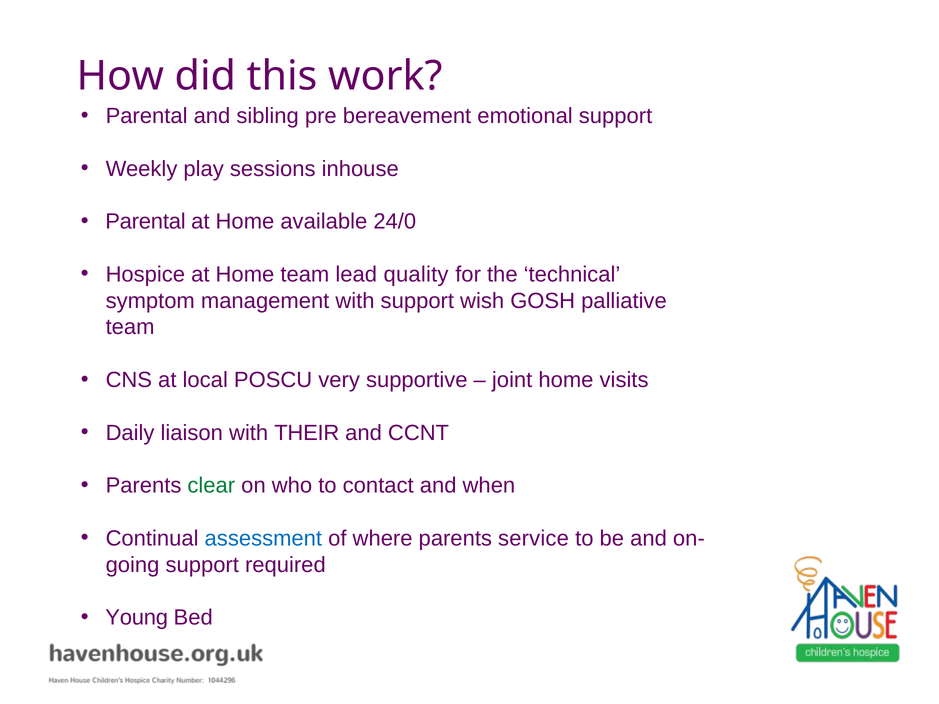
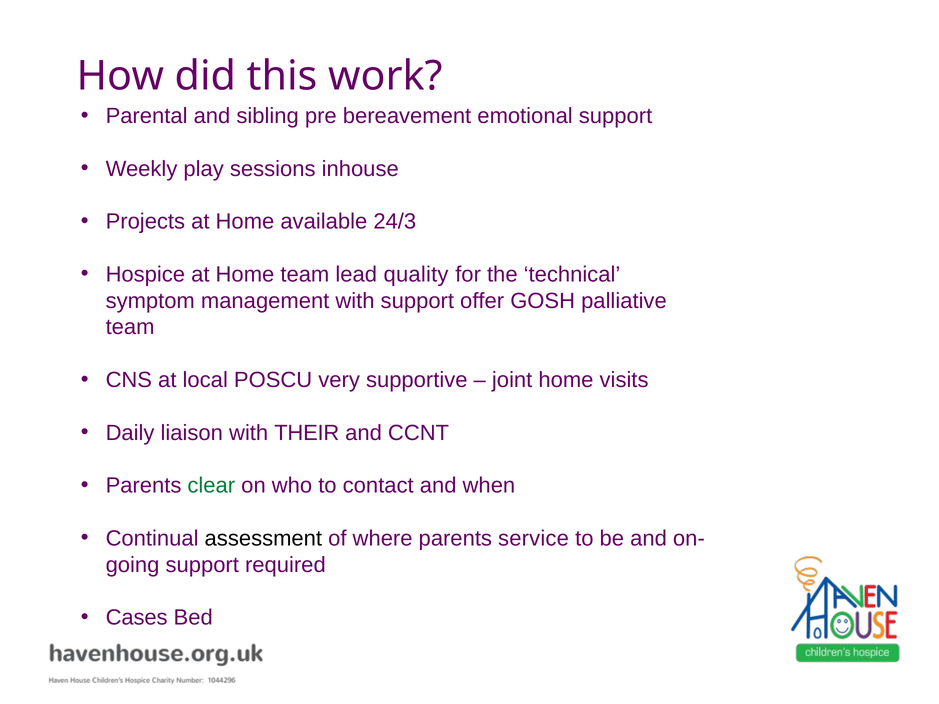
Parental: Parental -> Projects (145, 222)
24/0: 24/0 -> 24/3 (395, 222)
wish: wish -> offer (482, 301)
assessment colour: blue -> black (263, 539)
Young: Young -> Cases (137, 618)
